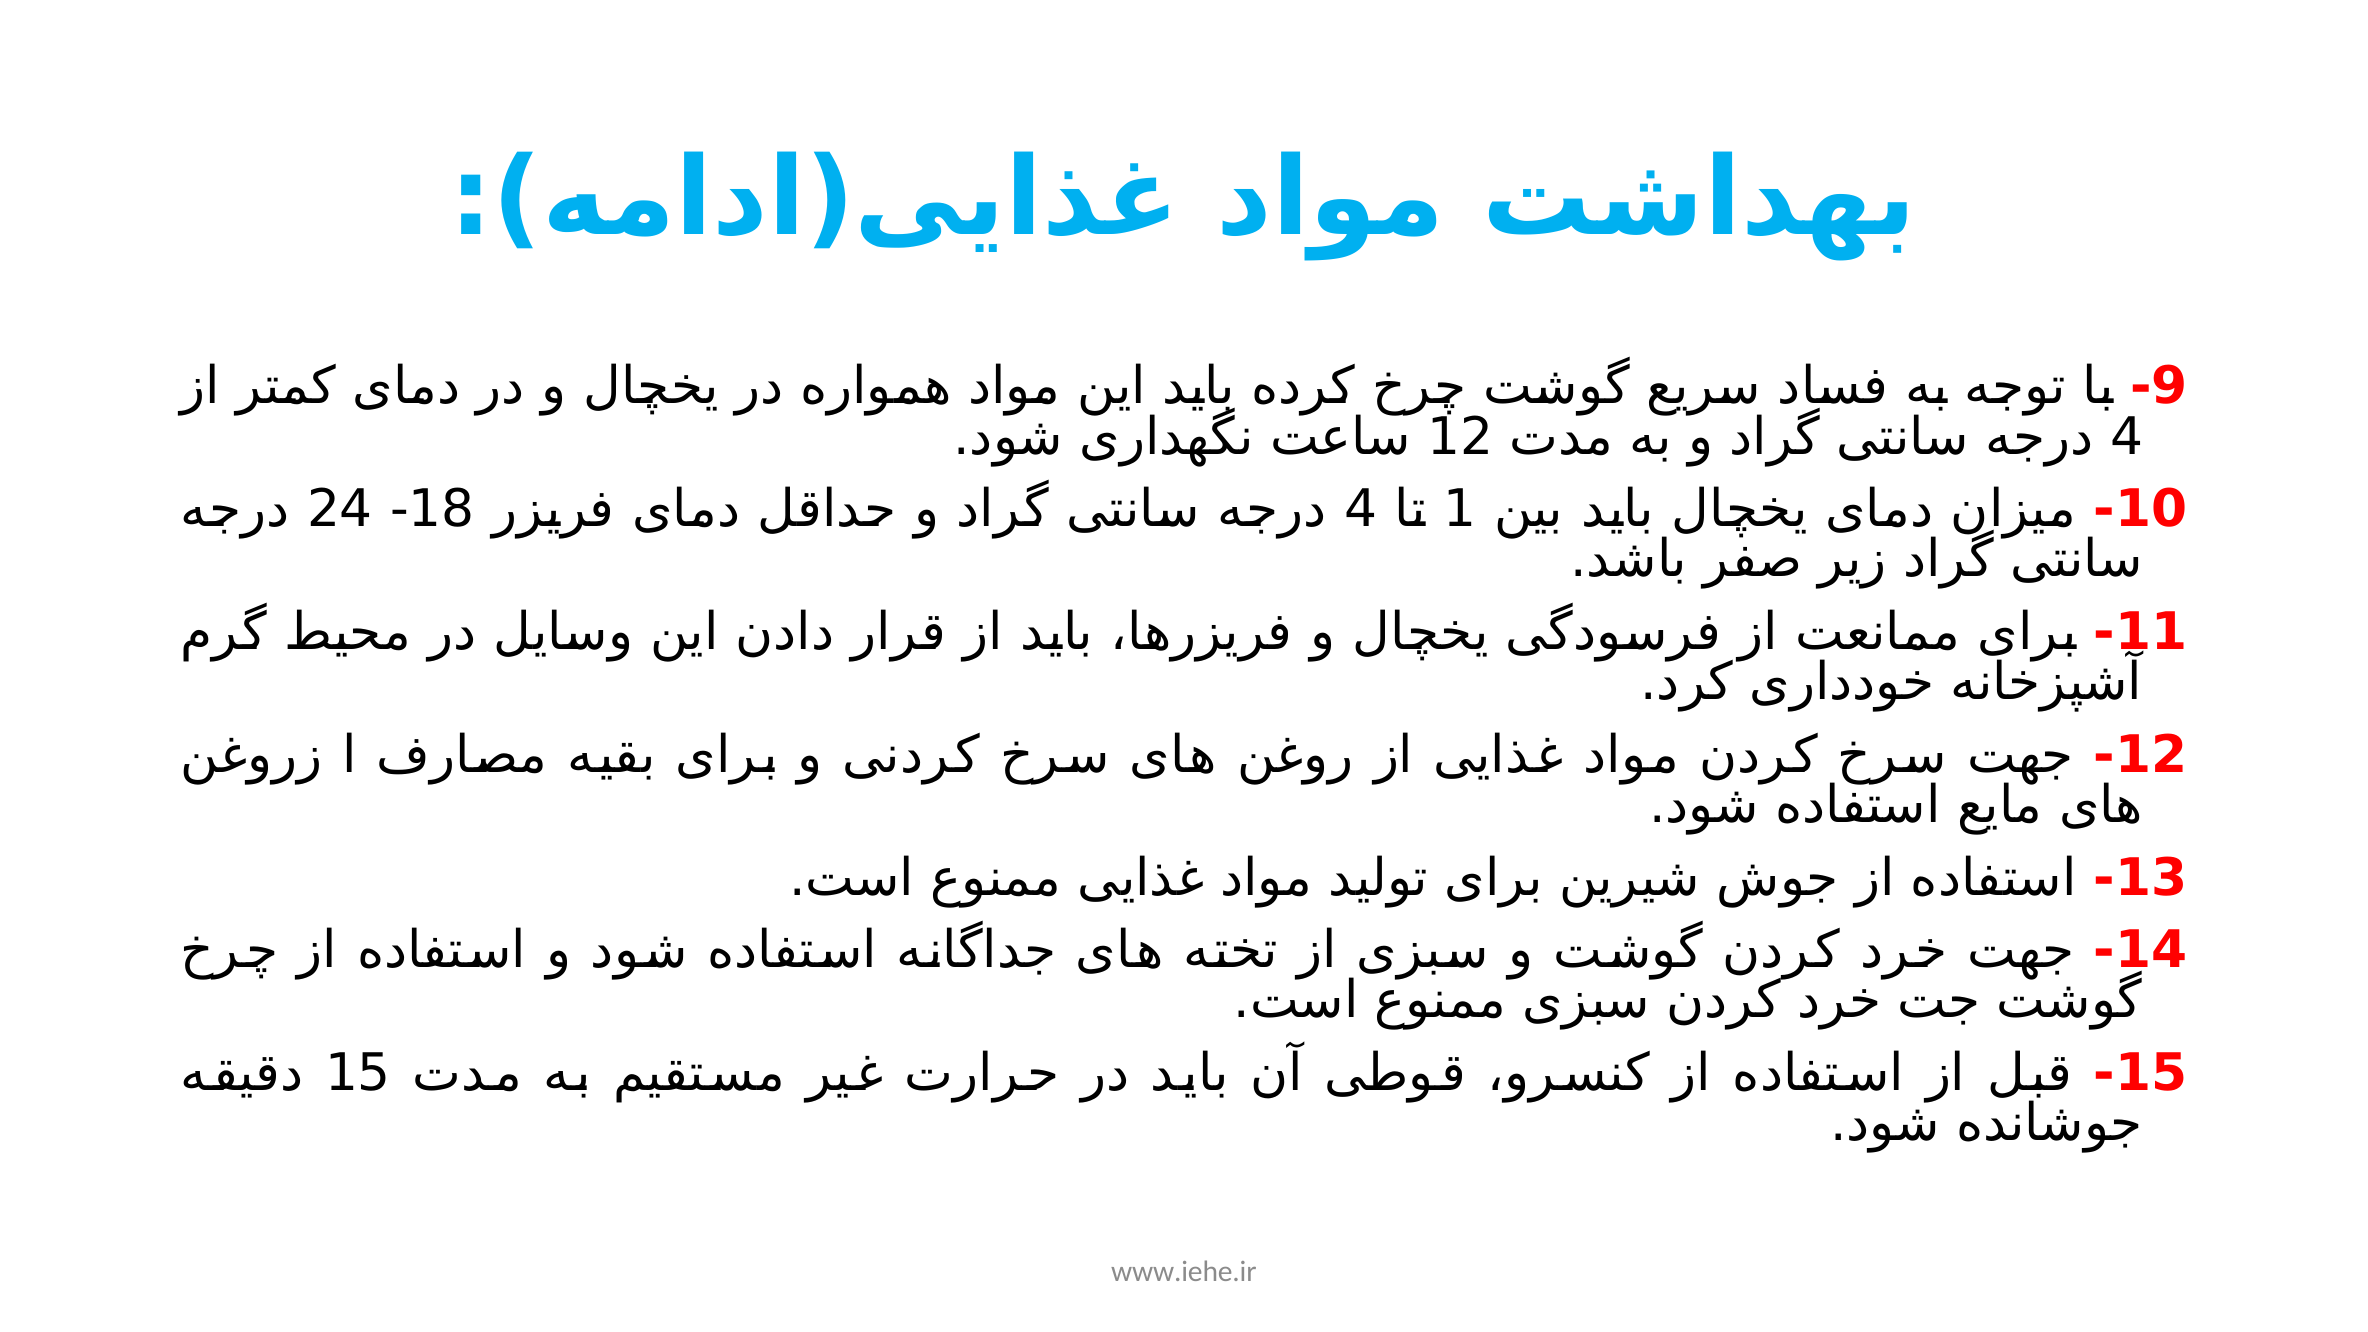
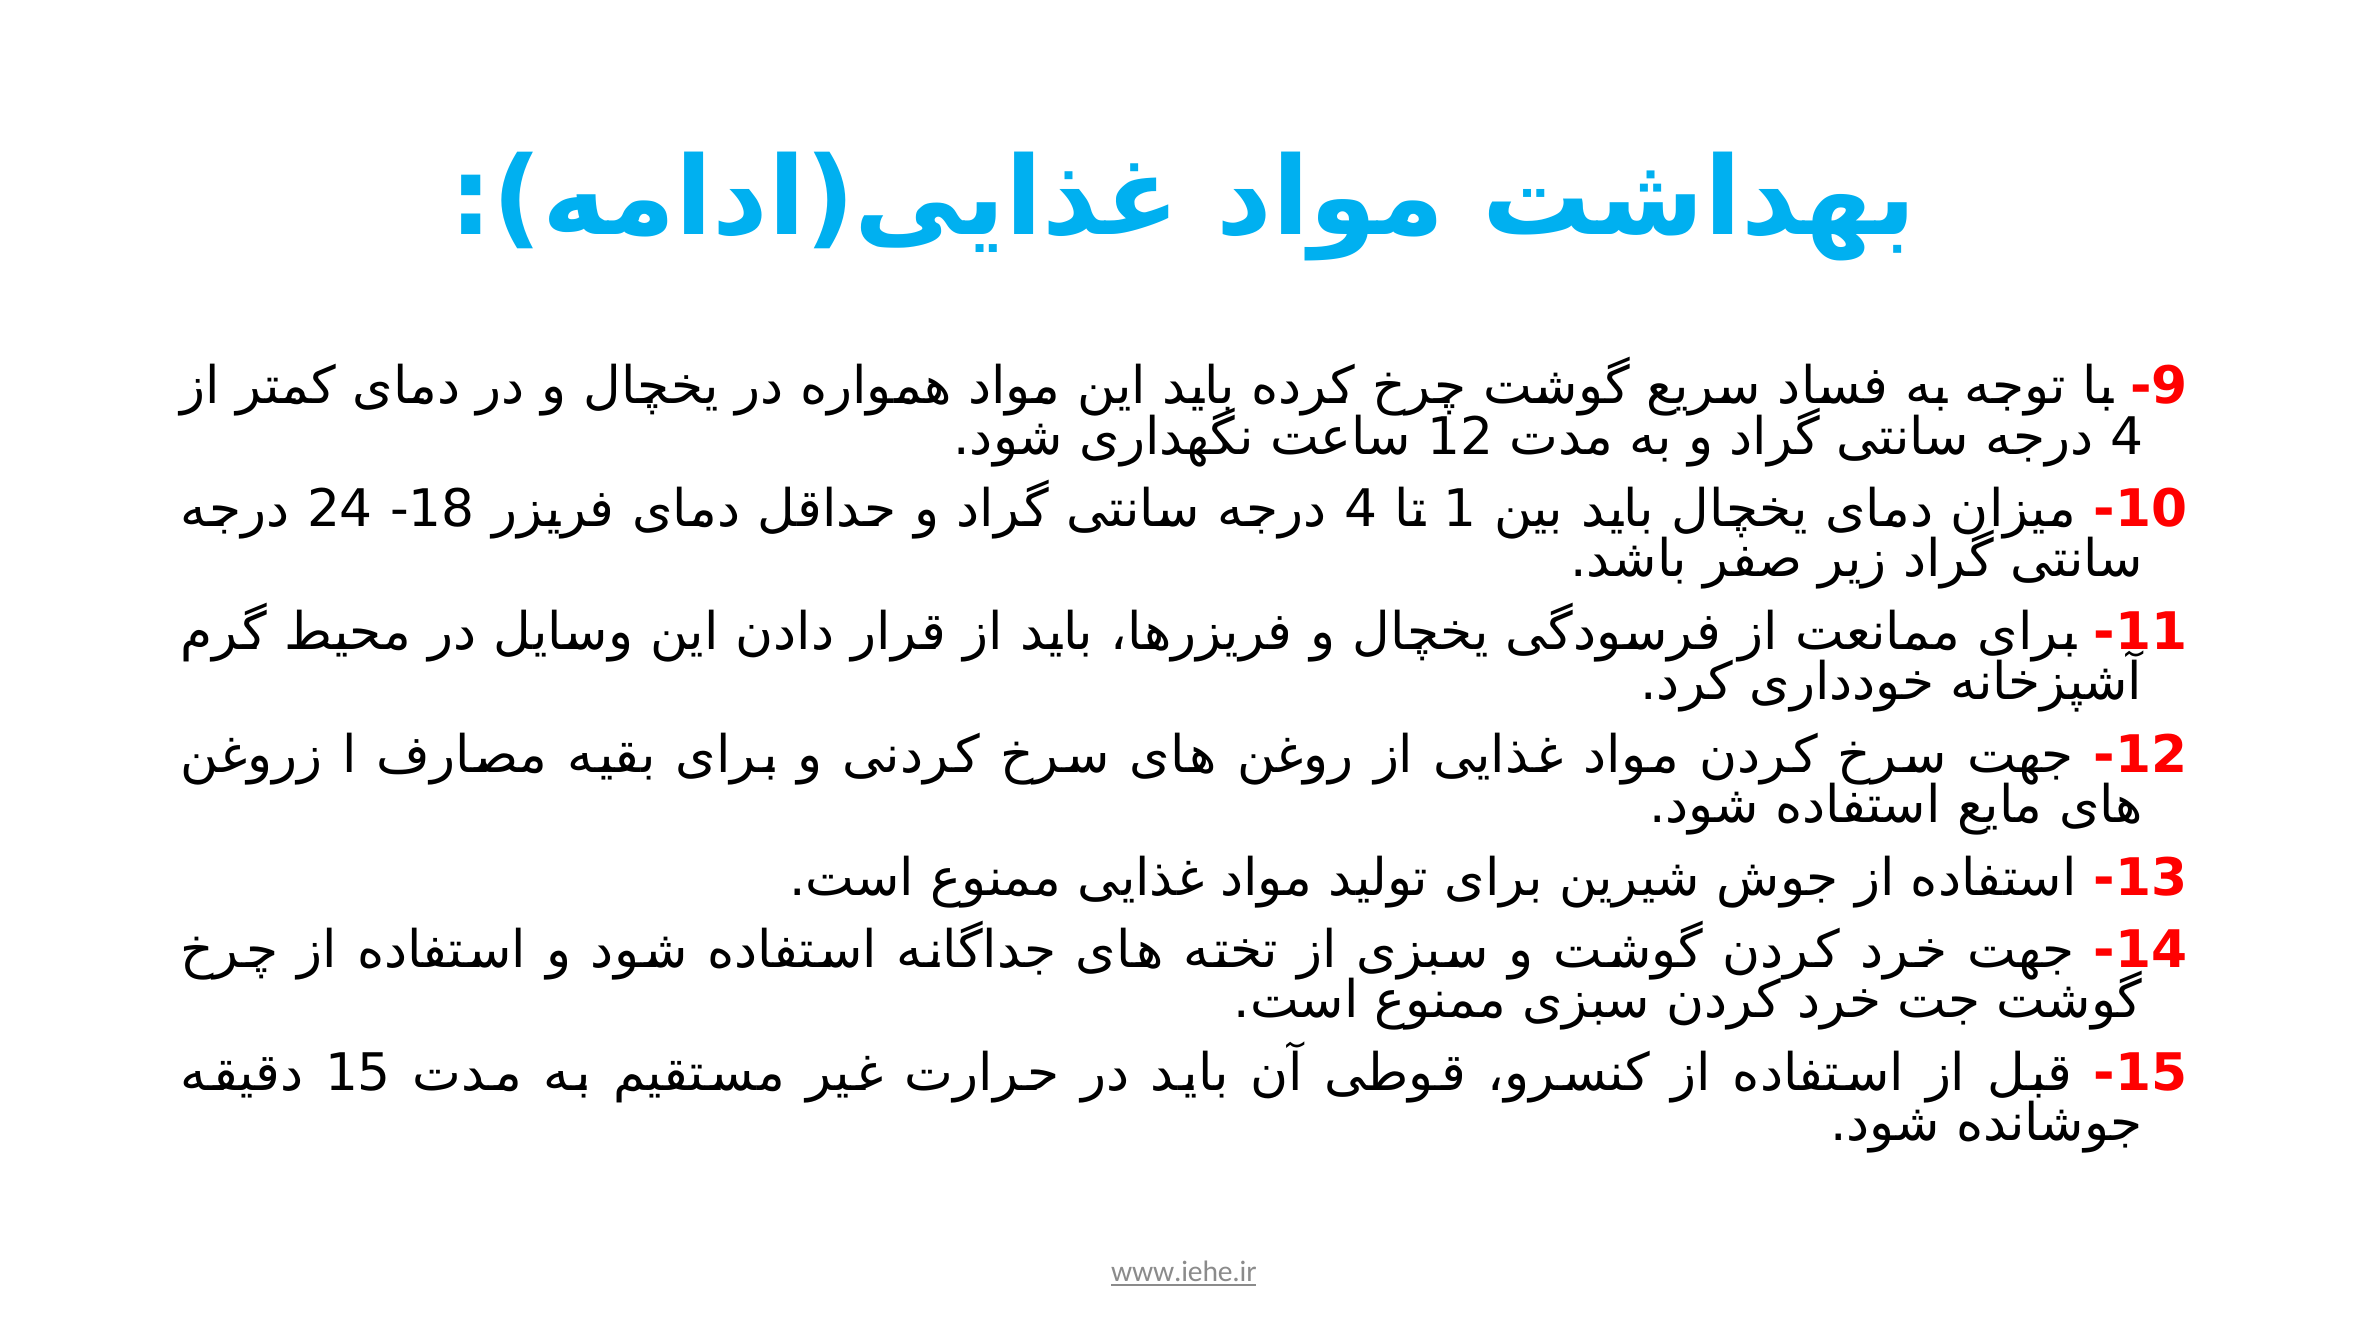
www.iehe.ir underline: none -> present (1184, 1272)
